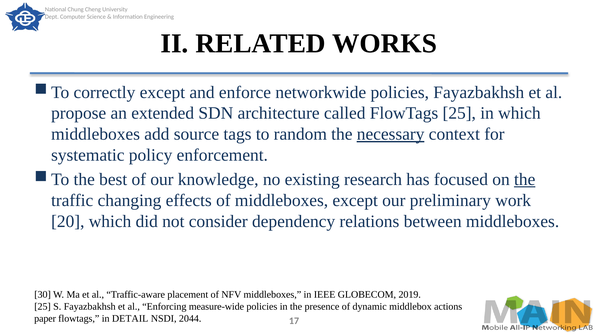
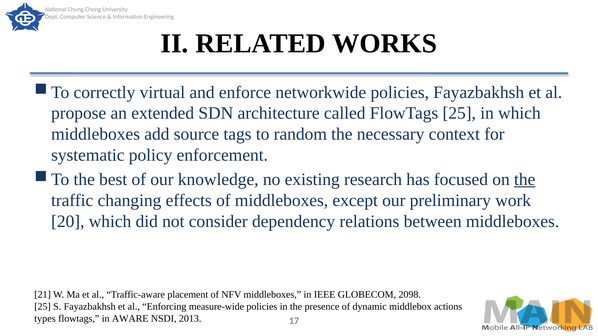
correctly except: except -> virtual (162, 92)
necessary underline: present -> none (391, 134)
30: 30 -> 21 (43, 295)
2019: 2019 -> 2098 (410, 295)
paper: paper -> types (45, 319)
DETAIL: DETAIL -> AWARE (130, 319)
2044: 2044 -> 2013 (190, 319)
